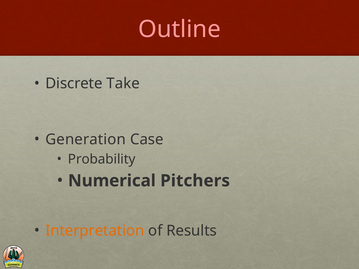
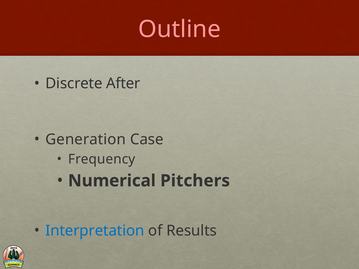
Take: Take -> After (123, 84)
Probability: Probability -> Frequency (102, 159)
Interpretation colour: orange -> blue (95, 231)
